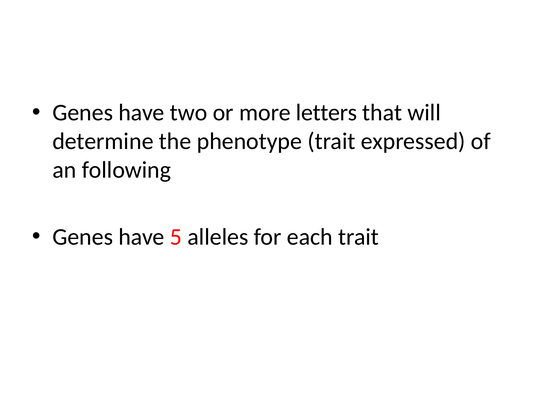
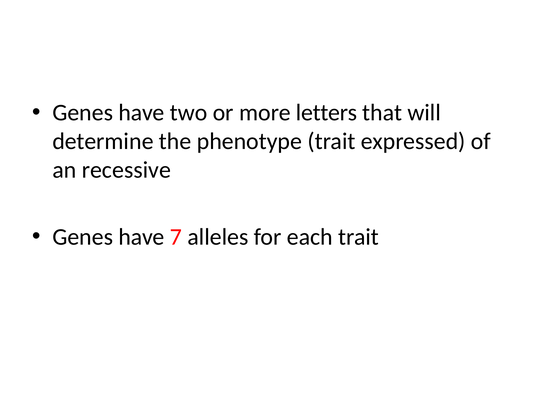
following: following -> recessive (126, 170)
5: 5 -> 7 (176, 237)
